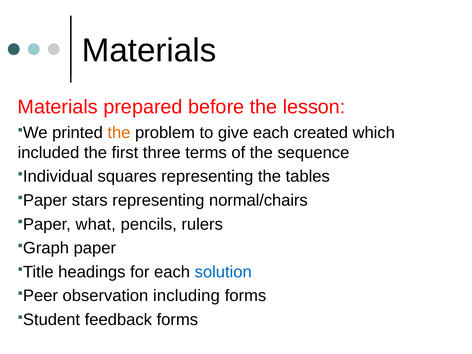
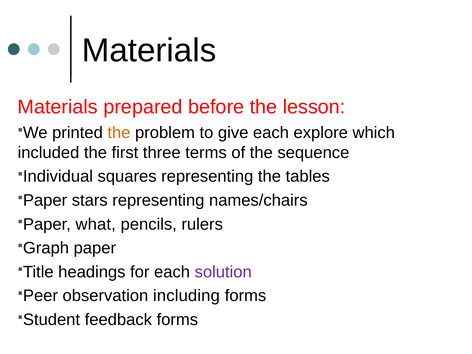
created: created -> explore (321, 133)
normal/chairs: normal/chairs -> names/chairs (258, 200)
solution colour: blue -> purple (223, 272)
